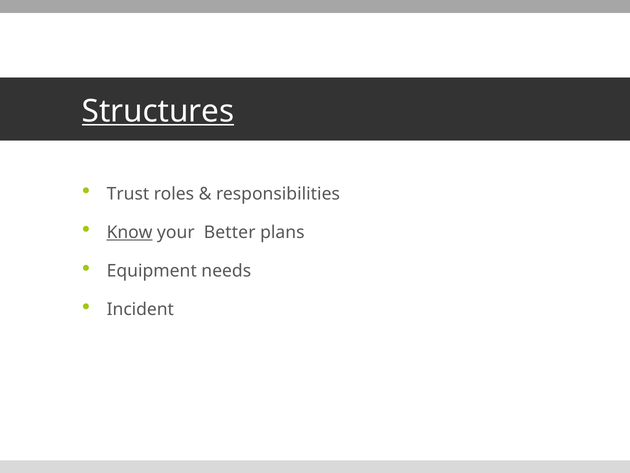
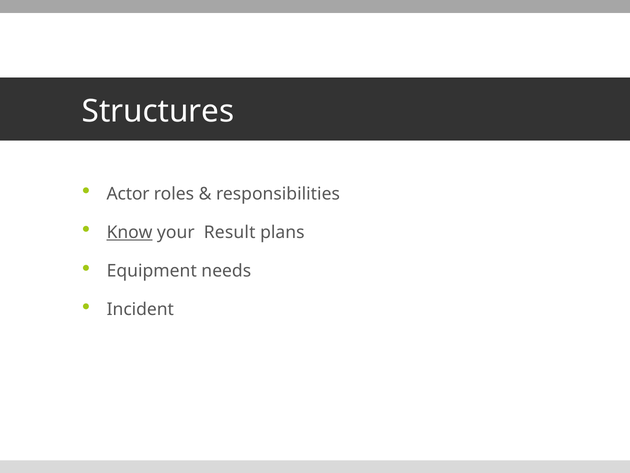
Structures underline: present -> none (158, 111)
Trust: Trust -> Actor (128, 194)
Better: Better -> Result (230, 232)
